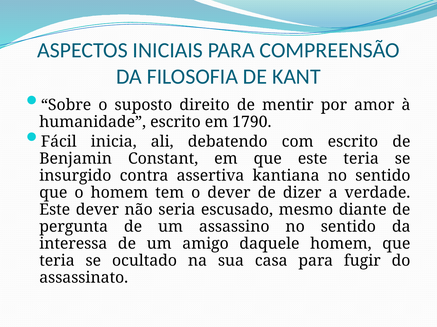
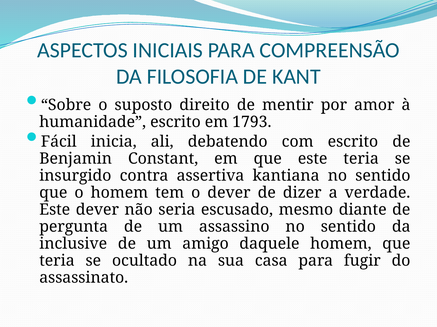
1790: 1790 -> 1793 (252, 122)
interessa: interessa -> inclusive (73, 244)
